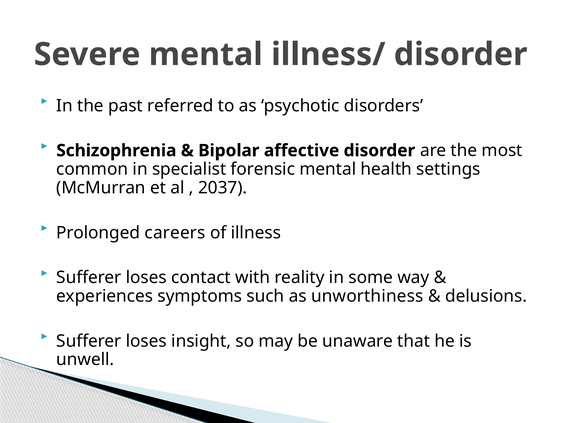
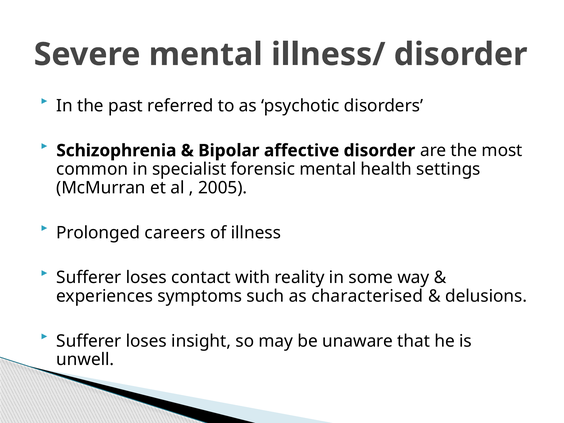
2037: 2037 -> 2005 (223, 188)
unworthiness: unworthiness -> characterised (367, 296)
